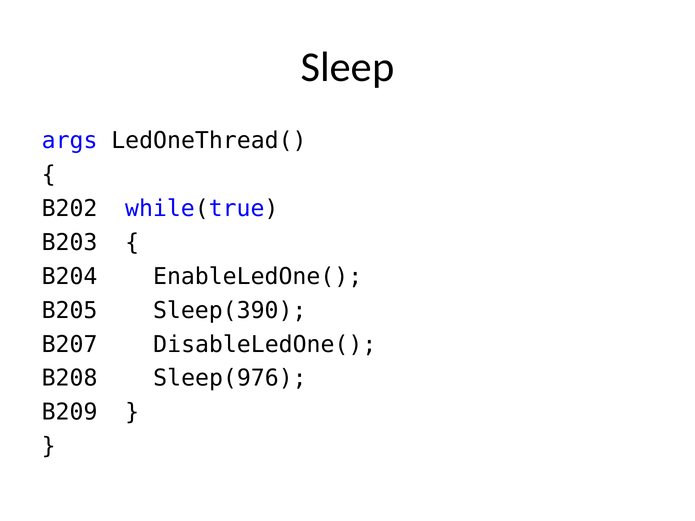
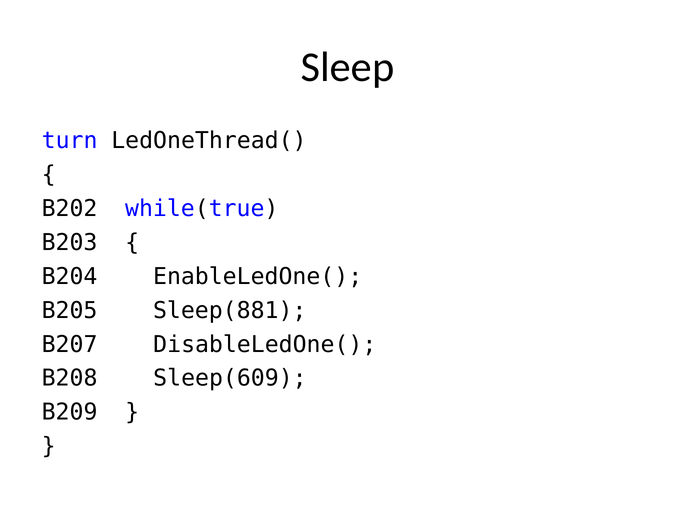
args: args -> turn (70, 141)
Sleep(390: Sleep(390 -> Sleep(881 (230, 311)
Sleep(976: Sleep(976 -> Sleep(609 (230, 379)
